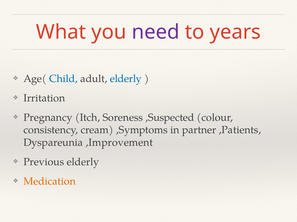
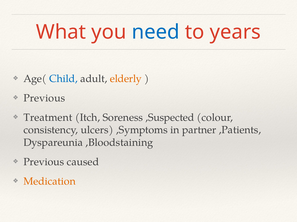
need colour: purple -> blue (156, 32)
elderly colour: blue -> orange (126, 79)
Irritation: Irritation -> Previous (44, 98)
Pregnancy: Pregnancy -> Treatment (48, 118)
cream: cream -> ulcers (97, 130)
,Improvement: ,Improvement -> ,Bloodstaining (119, 143)
Previous elderly: elderly -> caused (83, 162)
